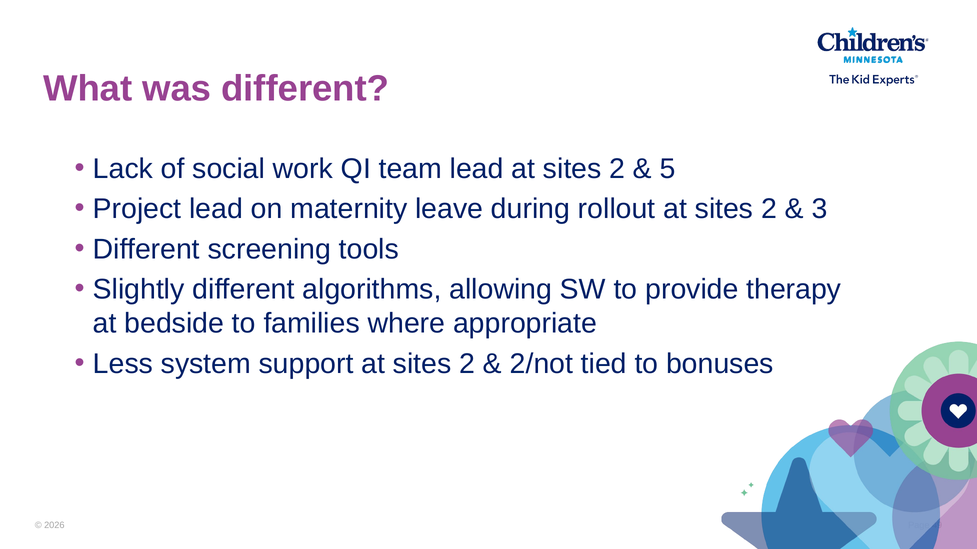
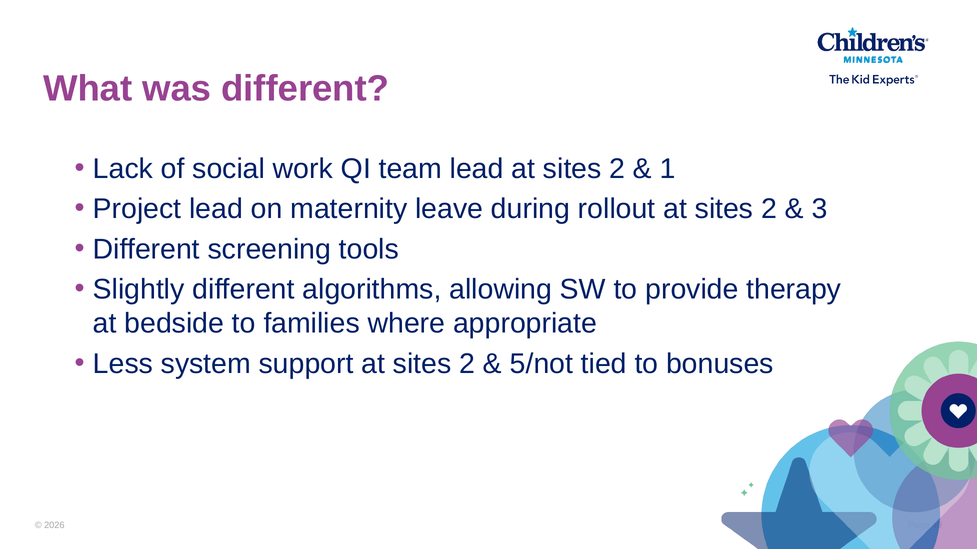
5: 5 -> 1 (668, 169)
2/not: 2/not -> 5/not (541, 364)
